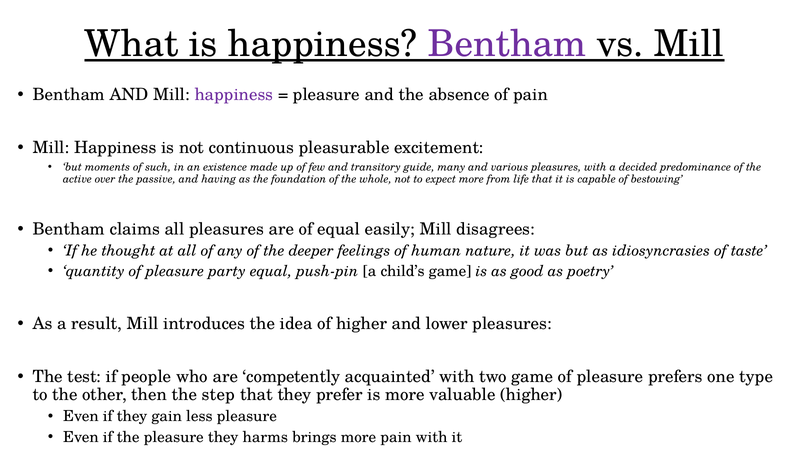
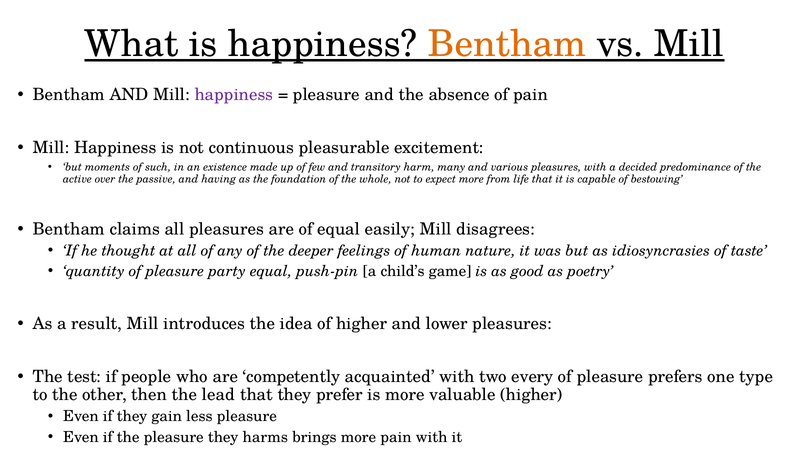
Bentham colour: purple -> orange (507, 44)
guide: guide -> harm (419, 167)
two game: game -> every (532, 377)
step: step -> lead (218, 395)
